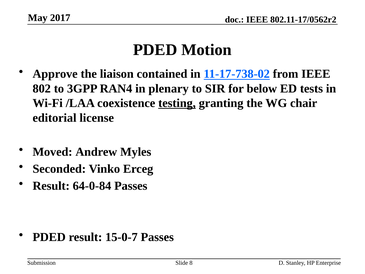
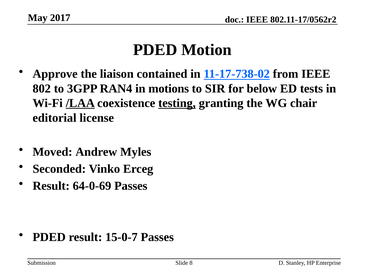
plenary: plenary -> motions (169, 88)
/LAA underline: none -> present (80, 103)
64-0-84: 64-0-84 -> 64-0-69 (92, 186)
